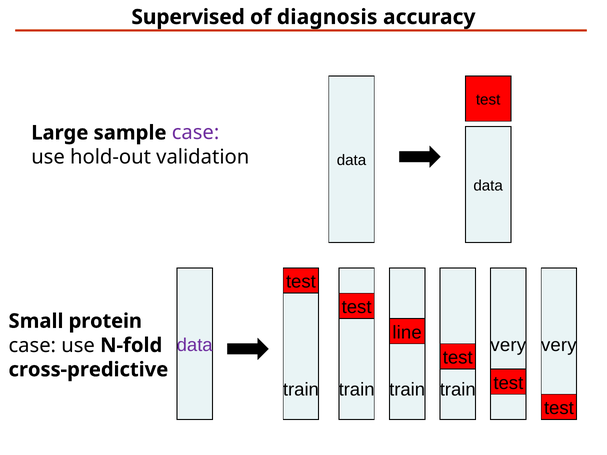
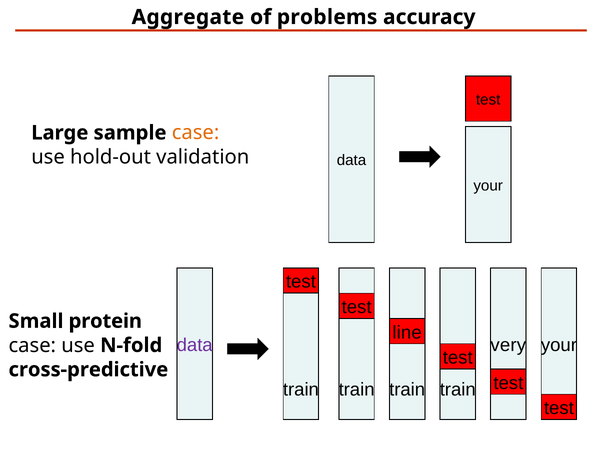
Supervised: Supervised -> Aggregate (188, 17)
diagnosis: diagnosis -> problems (327, 17)
case colour: purple -> orange (196, 133)
data: data -> your (488, 186)
very: very -> your (559, 345)
